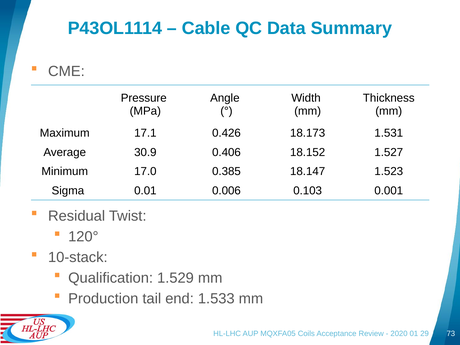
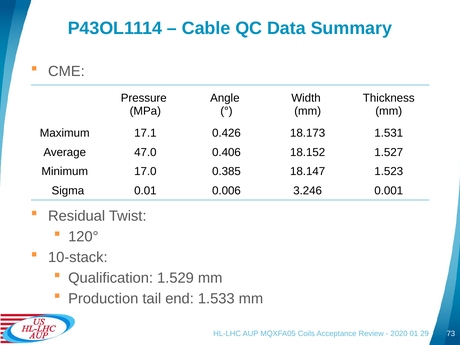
30.9: 30.9 -> 47.0 (145, 152)
0.103: 0.103 -> 3.246 (308, 191)
